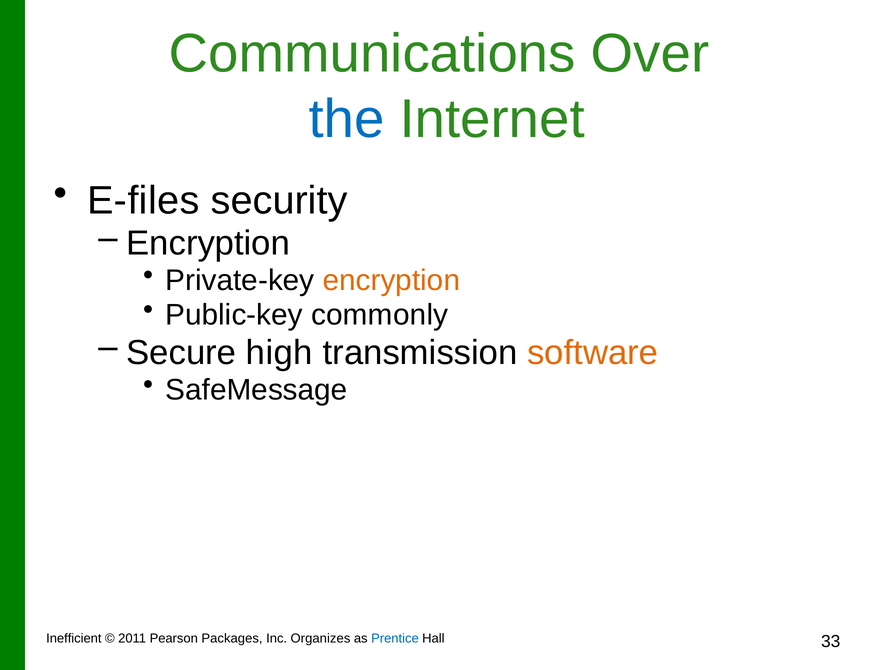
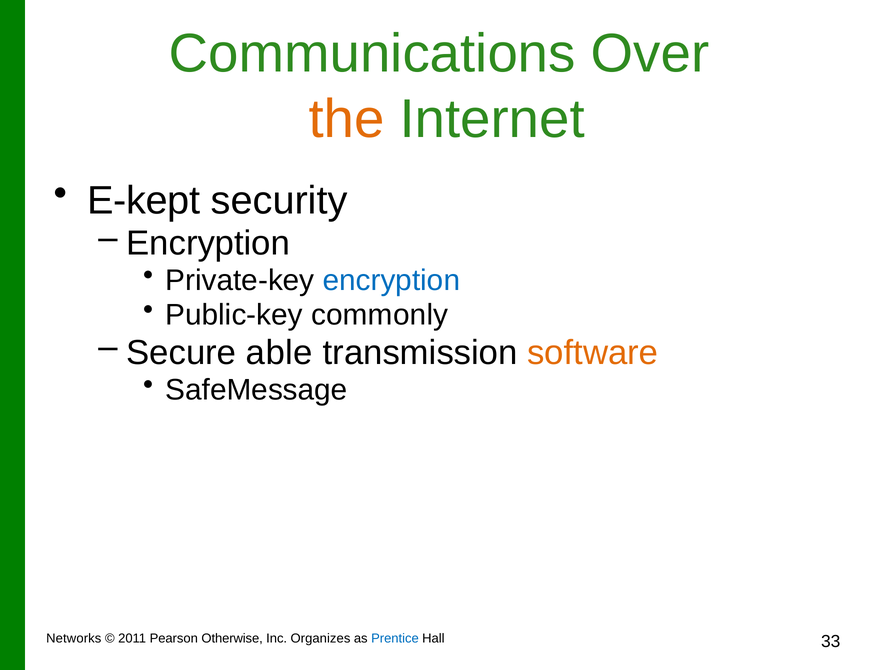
the colour: blue -> orange (347, 119)
E-files: E-files -> E-kept (144, 201)
encryption colour: orange -> blue (391, 281)
high: high -> able (279, 353)
Inefficient: Inefficient -> Networks (74, 639)
Packages: Packages -> Otherwise (232, 639)
